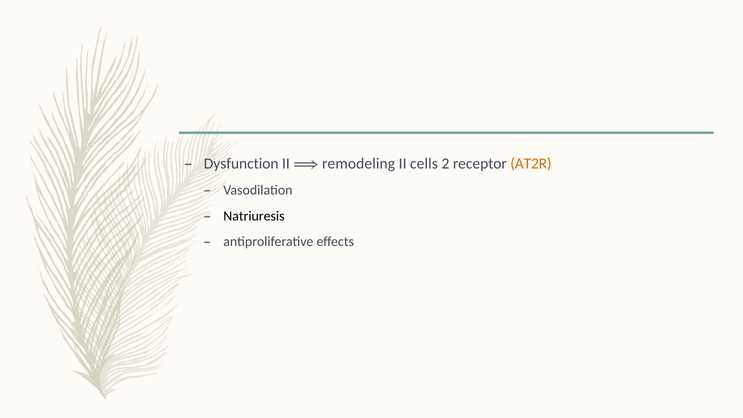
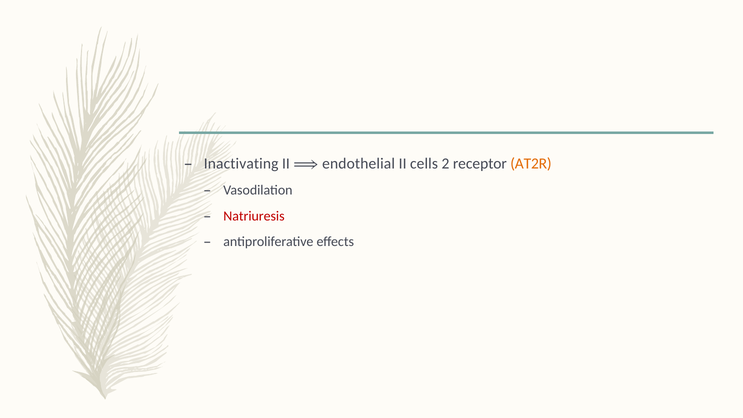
remodeling: remodeling -> endothelial (359, 164)
Dysfunction: Dysfunction -> Inactivating (241, 164)
Natriuresis colour: black -> red (254, 216)
